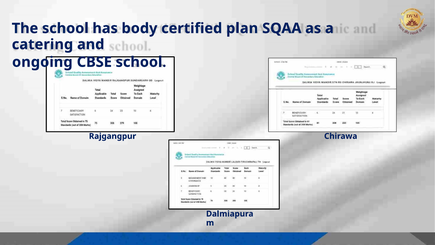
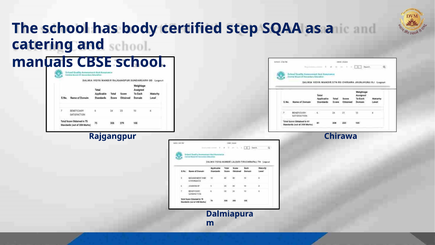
plan: plan -> step (242, 28)
ongoing: ongoing -> manuals (42, 62)
